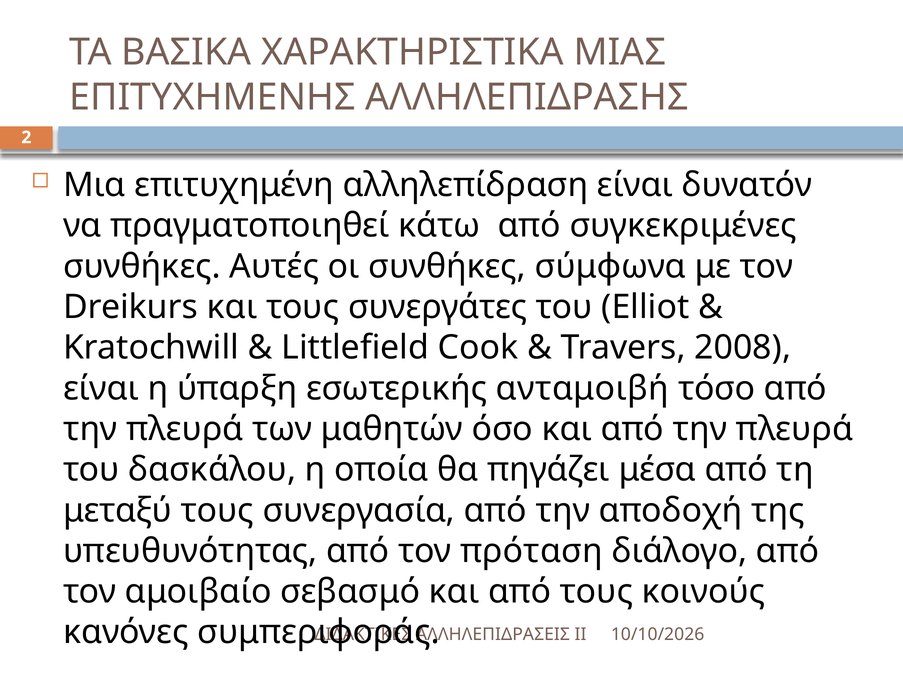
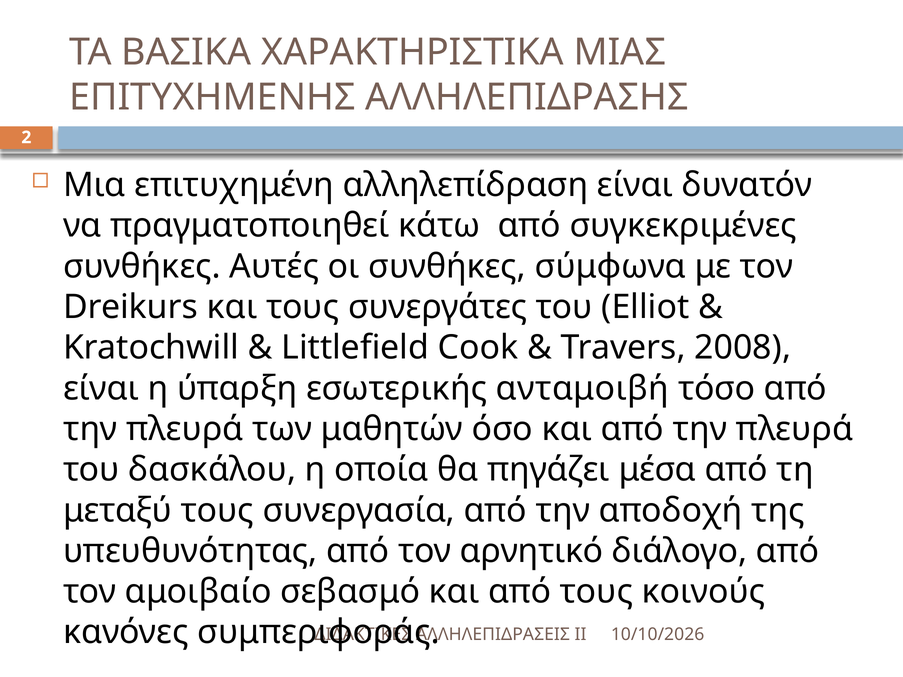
πρόταση: πρόταση -> αρνητικό (532, 551)
